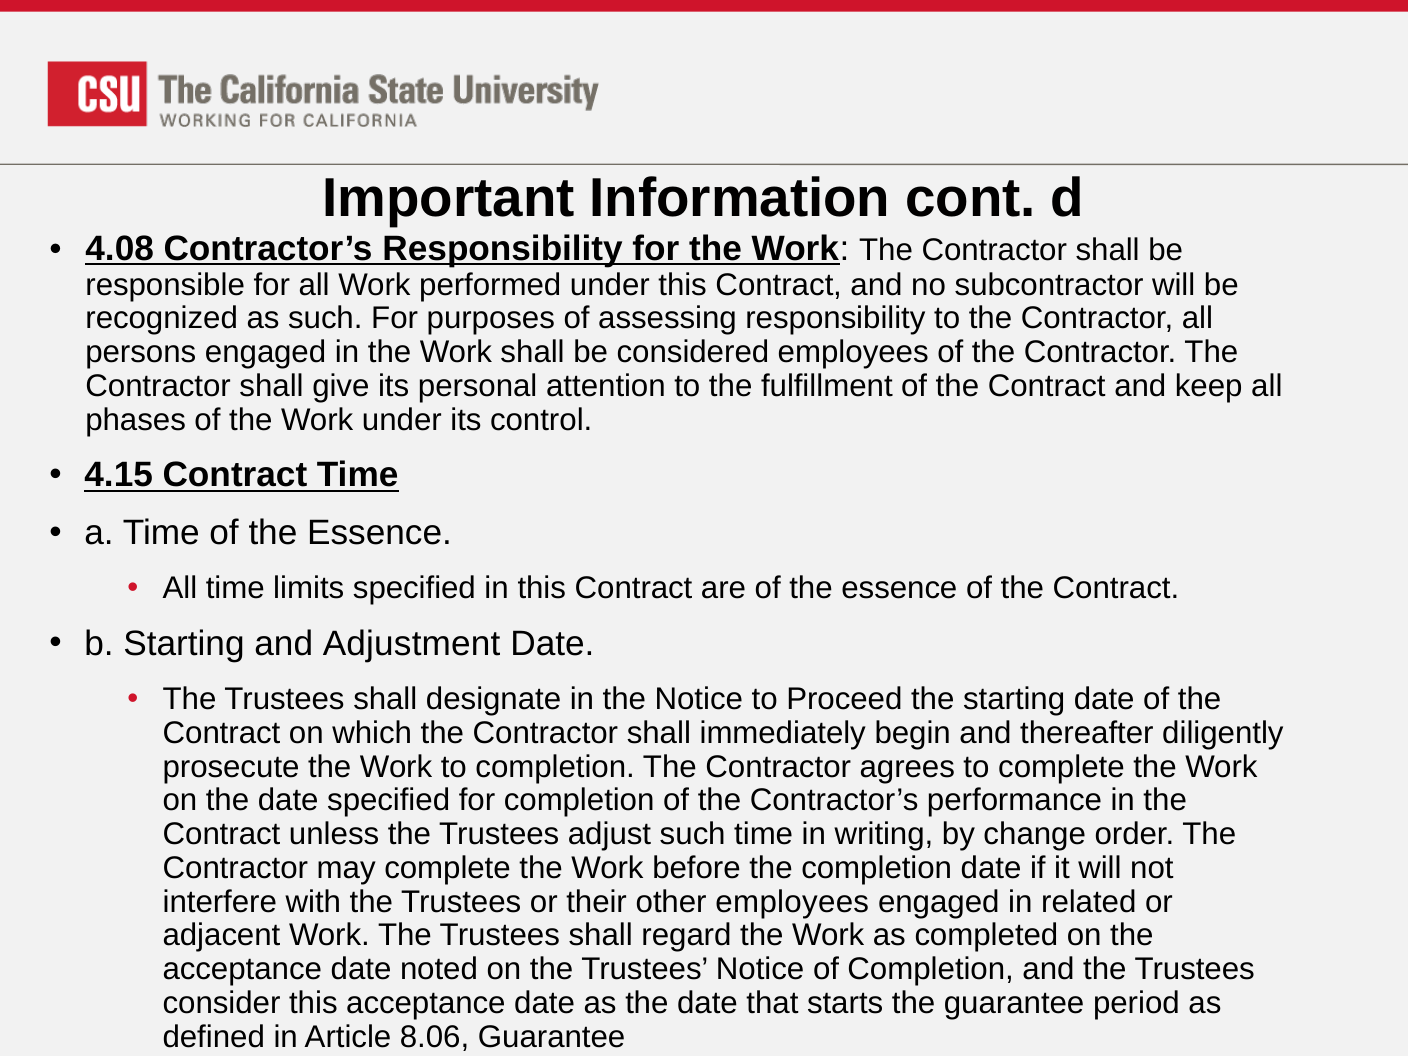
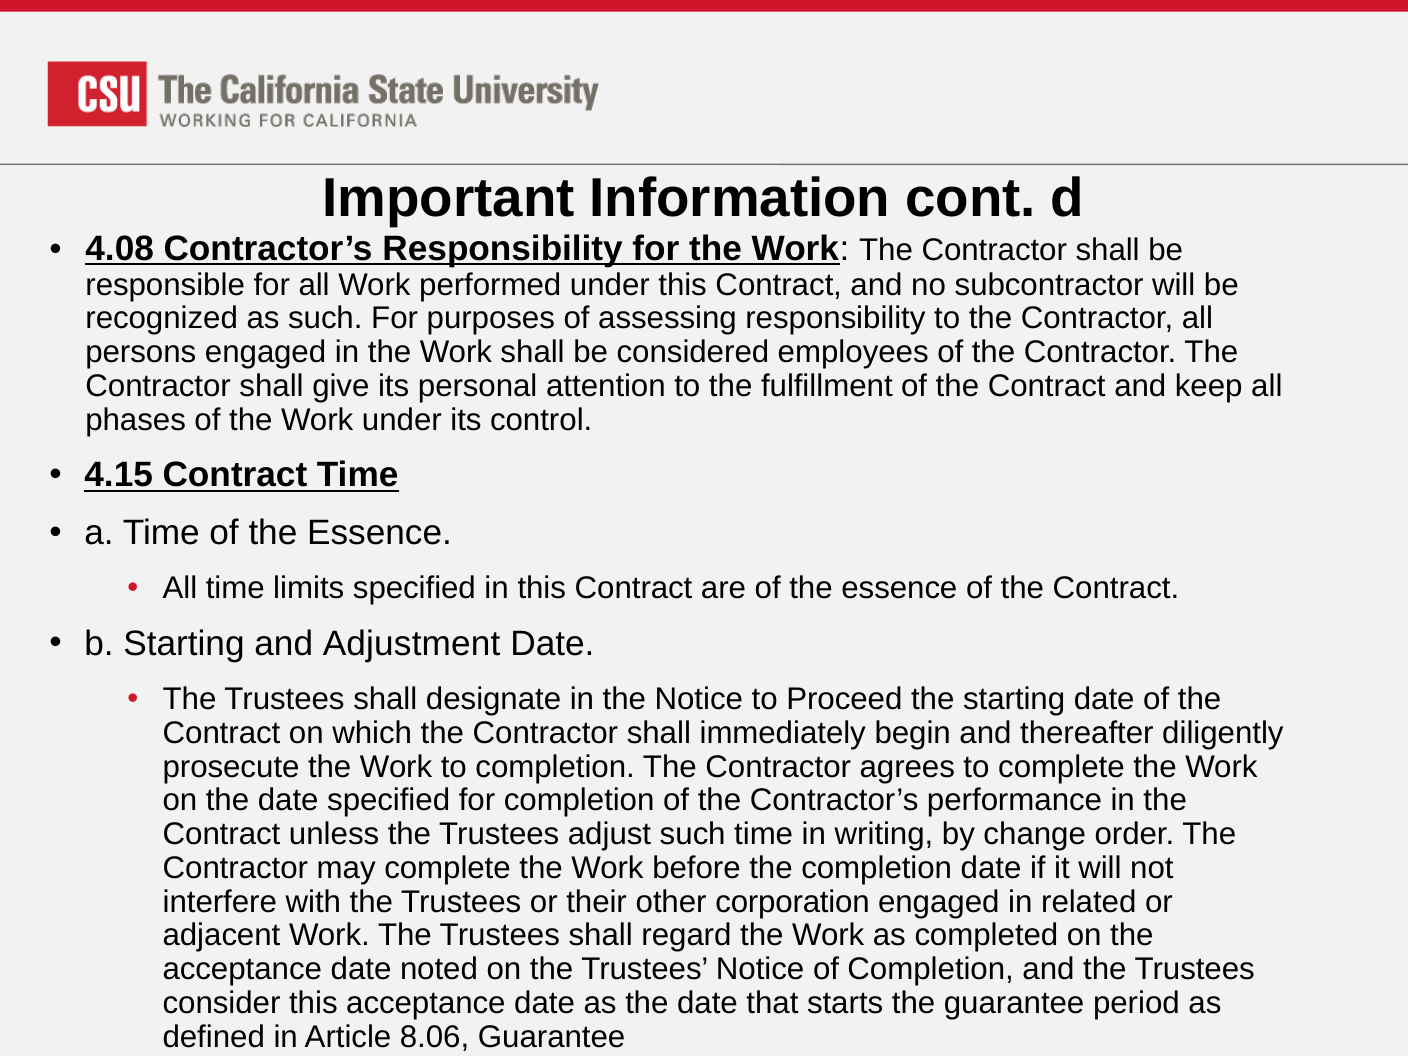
other employees: employees -> corporation (793, 902)
